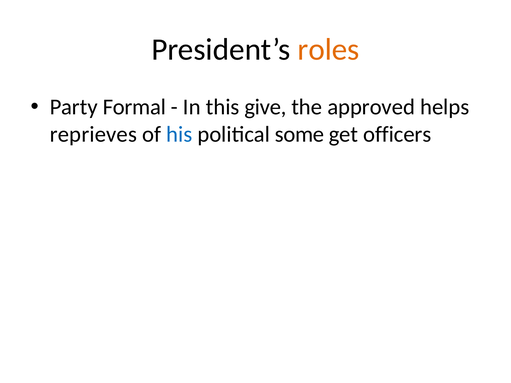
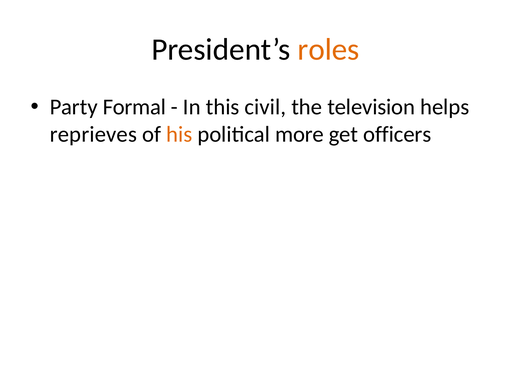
give: give -> civil (265, 107)
approved: approved -> television (371, 107)
his colour: blue -> orange (179, 134)
some: some -> more (299, 134)
